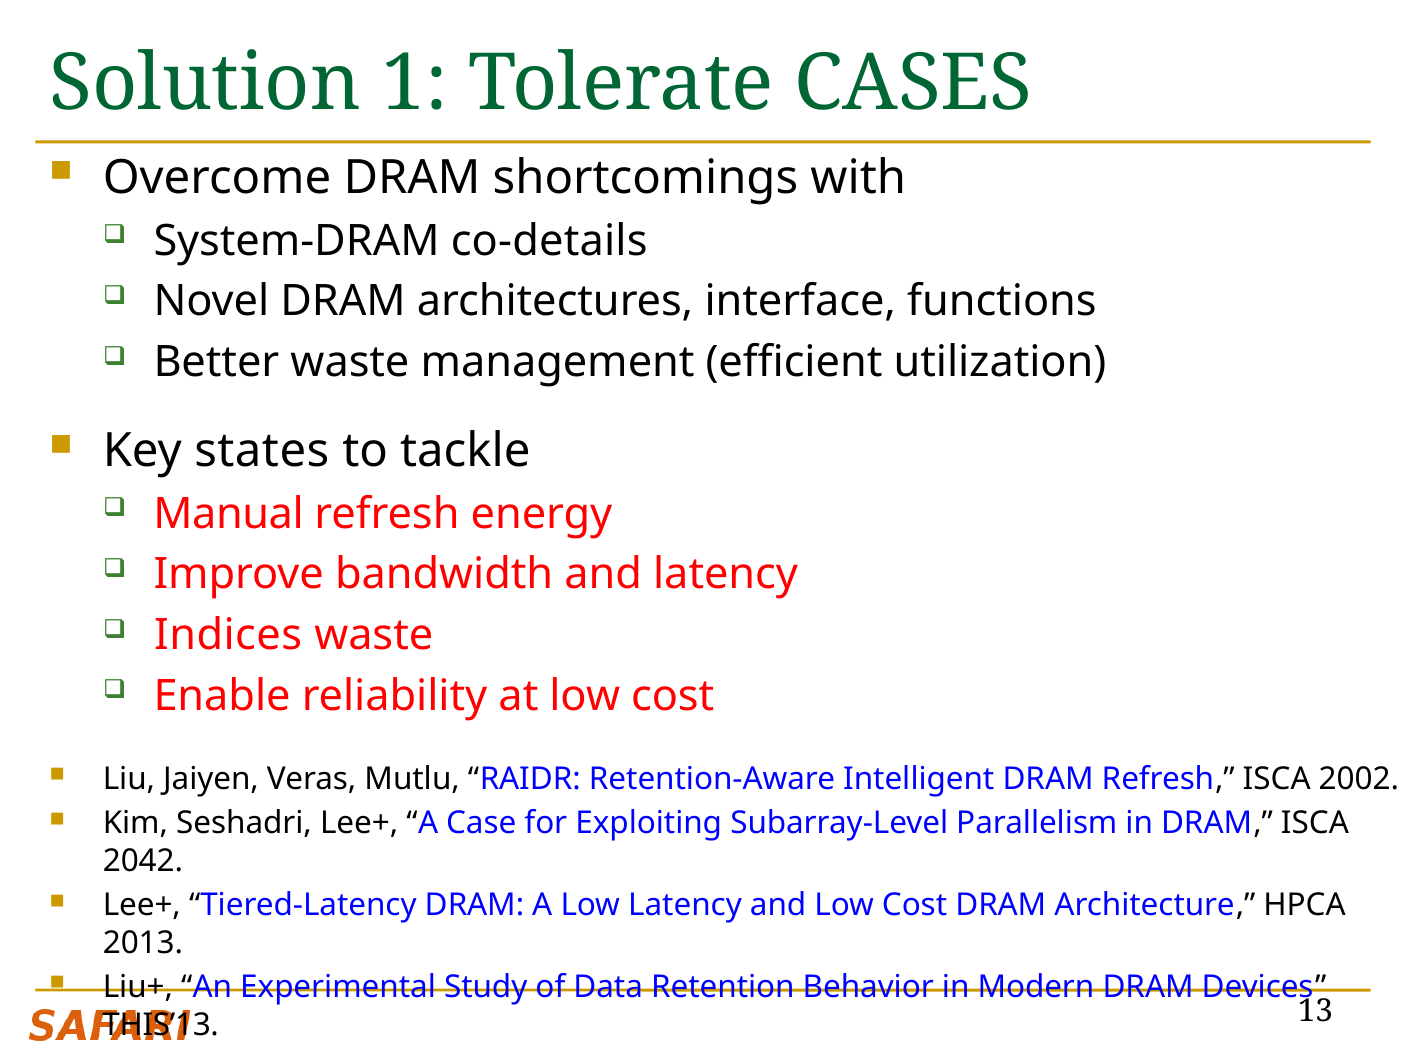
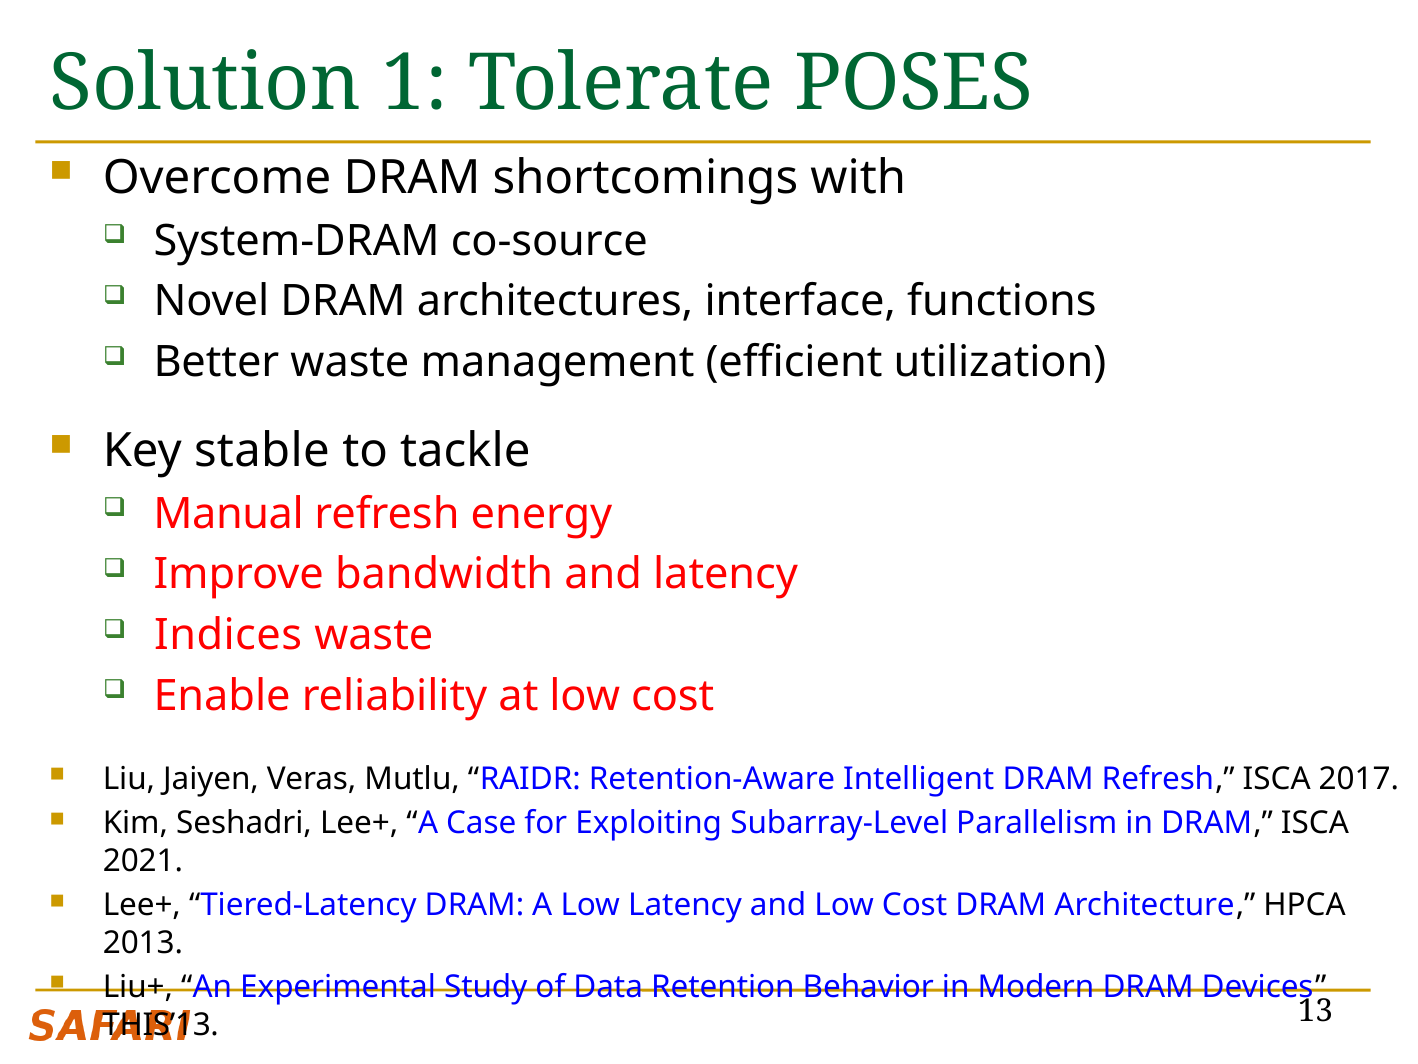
CASES: CASES -> POSES (914, 83)
co-details: co-details -> co-source (549, 241)
states: states -> stable (262, 451)
2002: 2002 -> 2017 (1359, 779)
2042: 2042 -> 2021 (143, 861)
